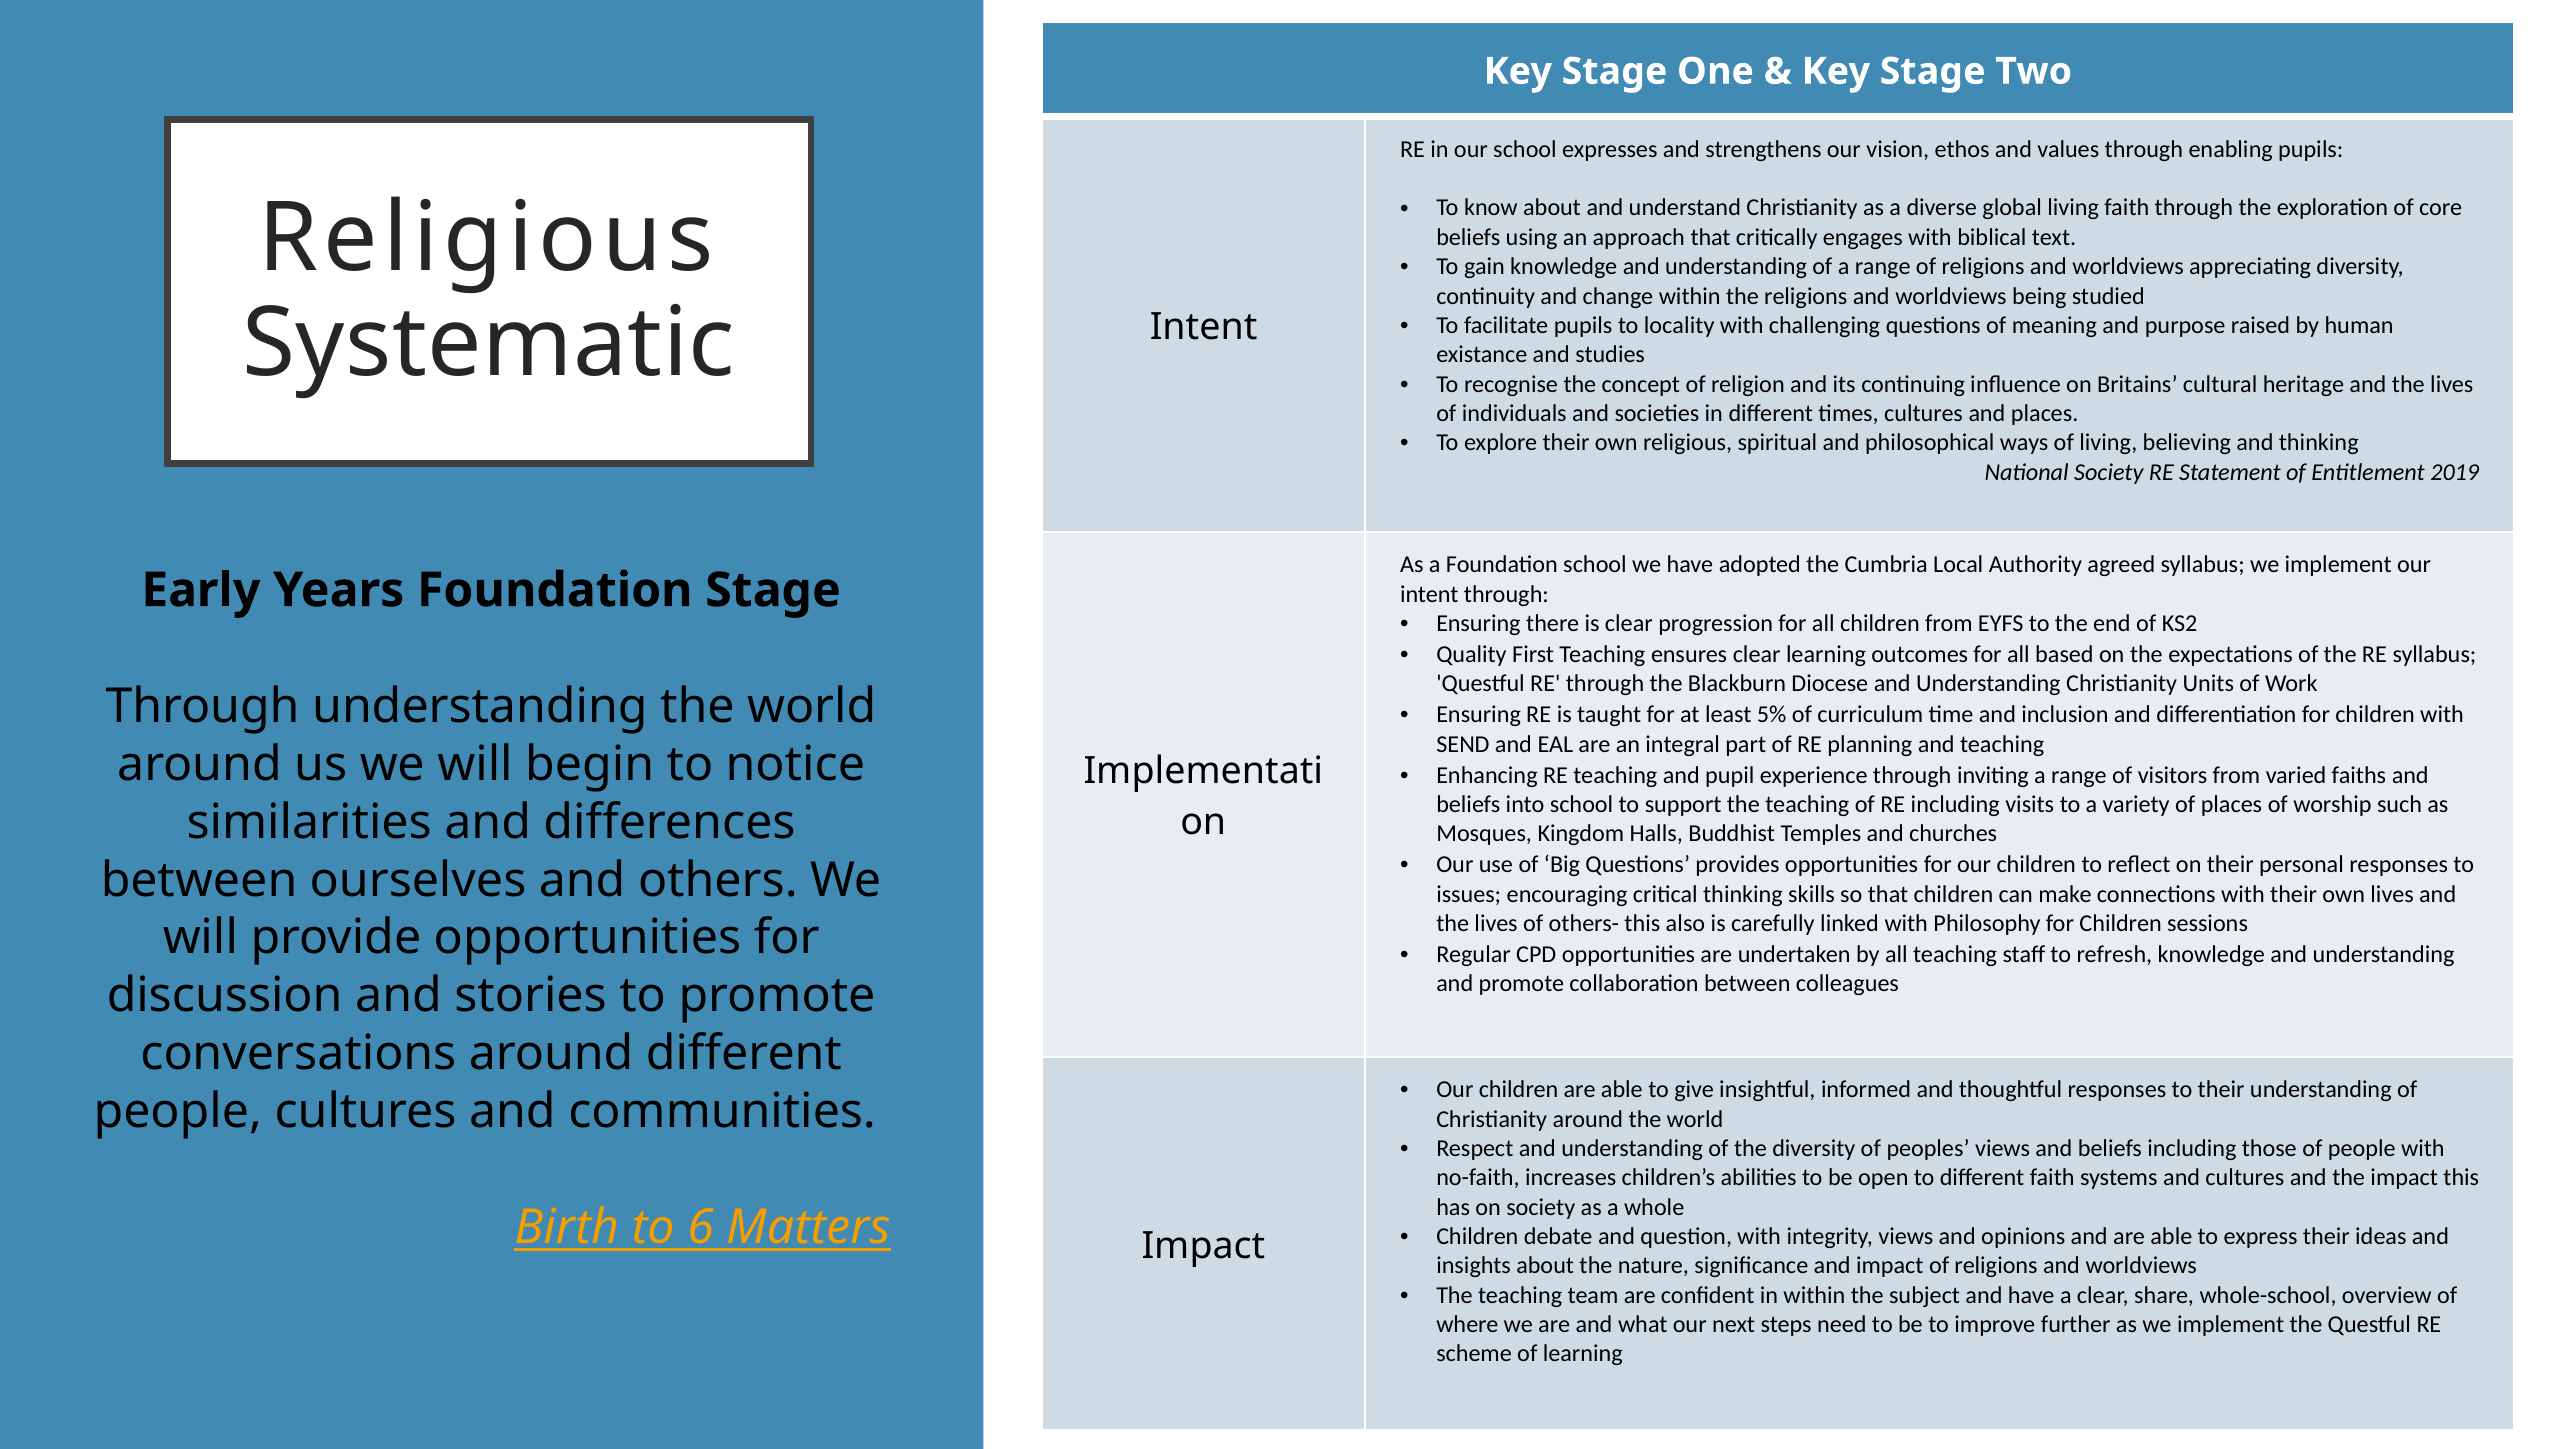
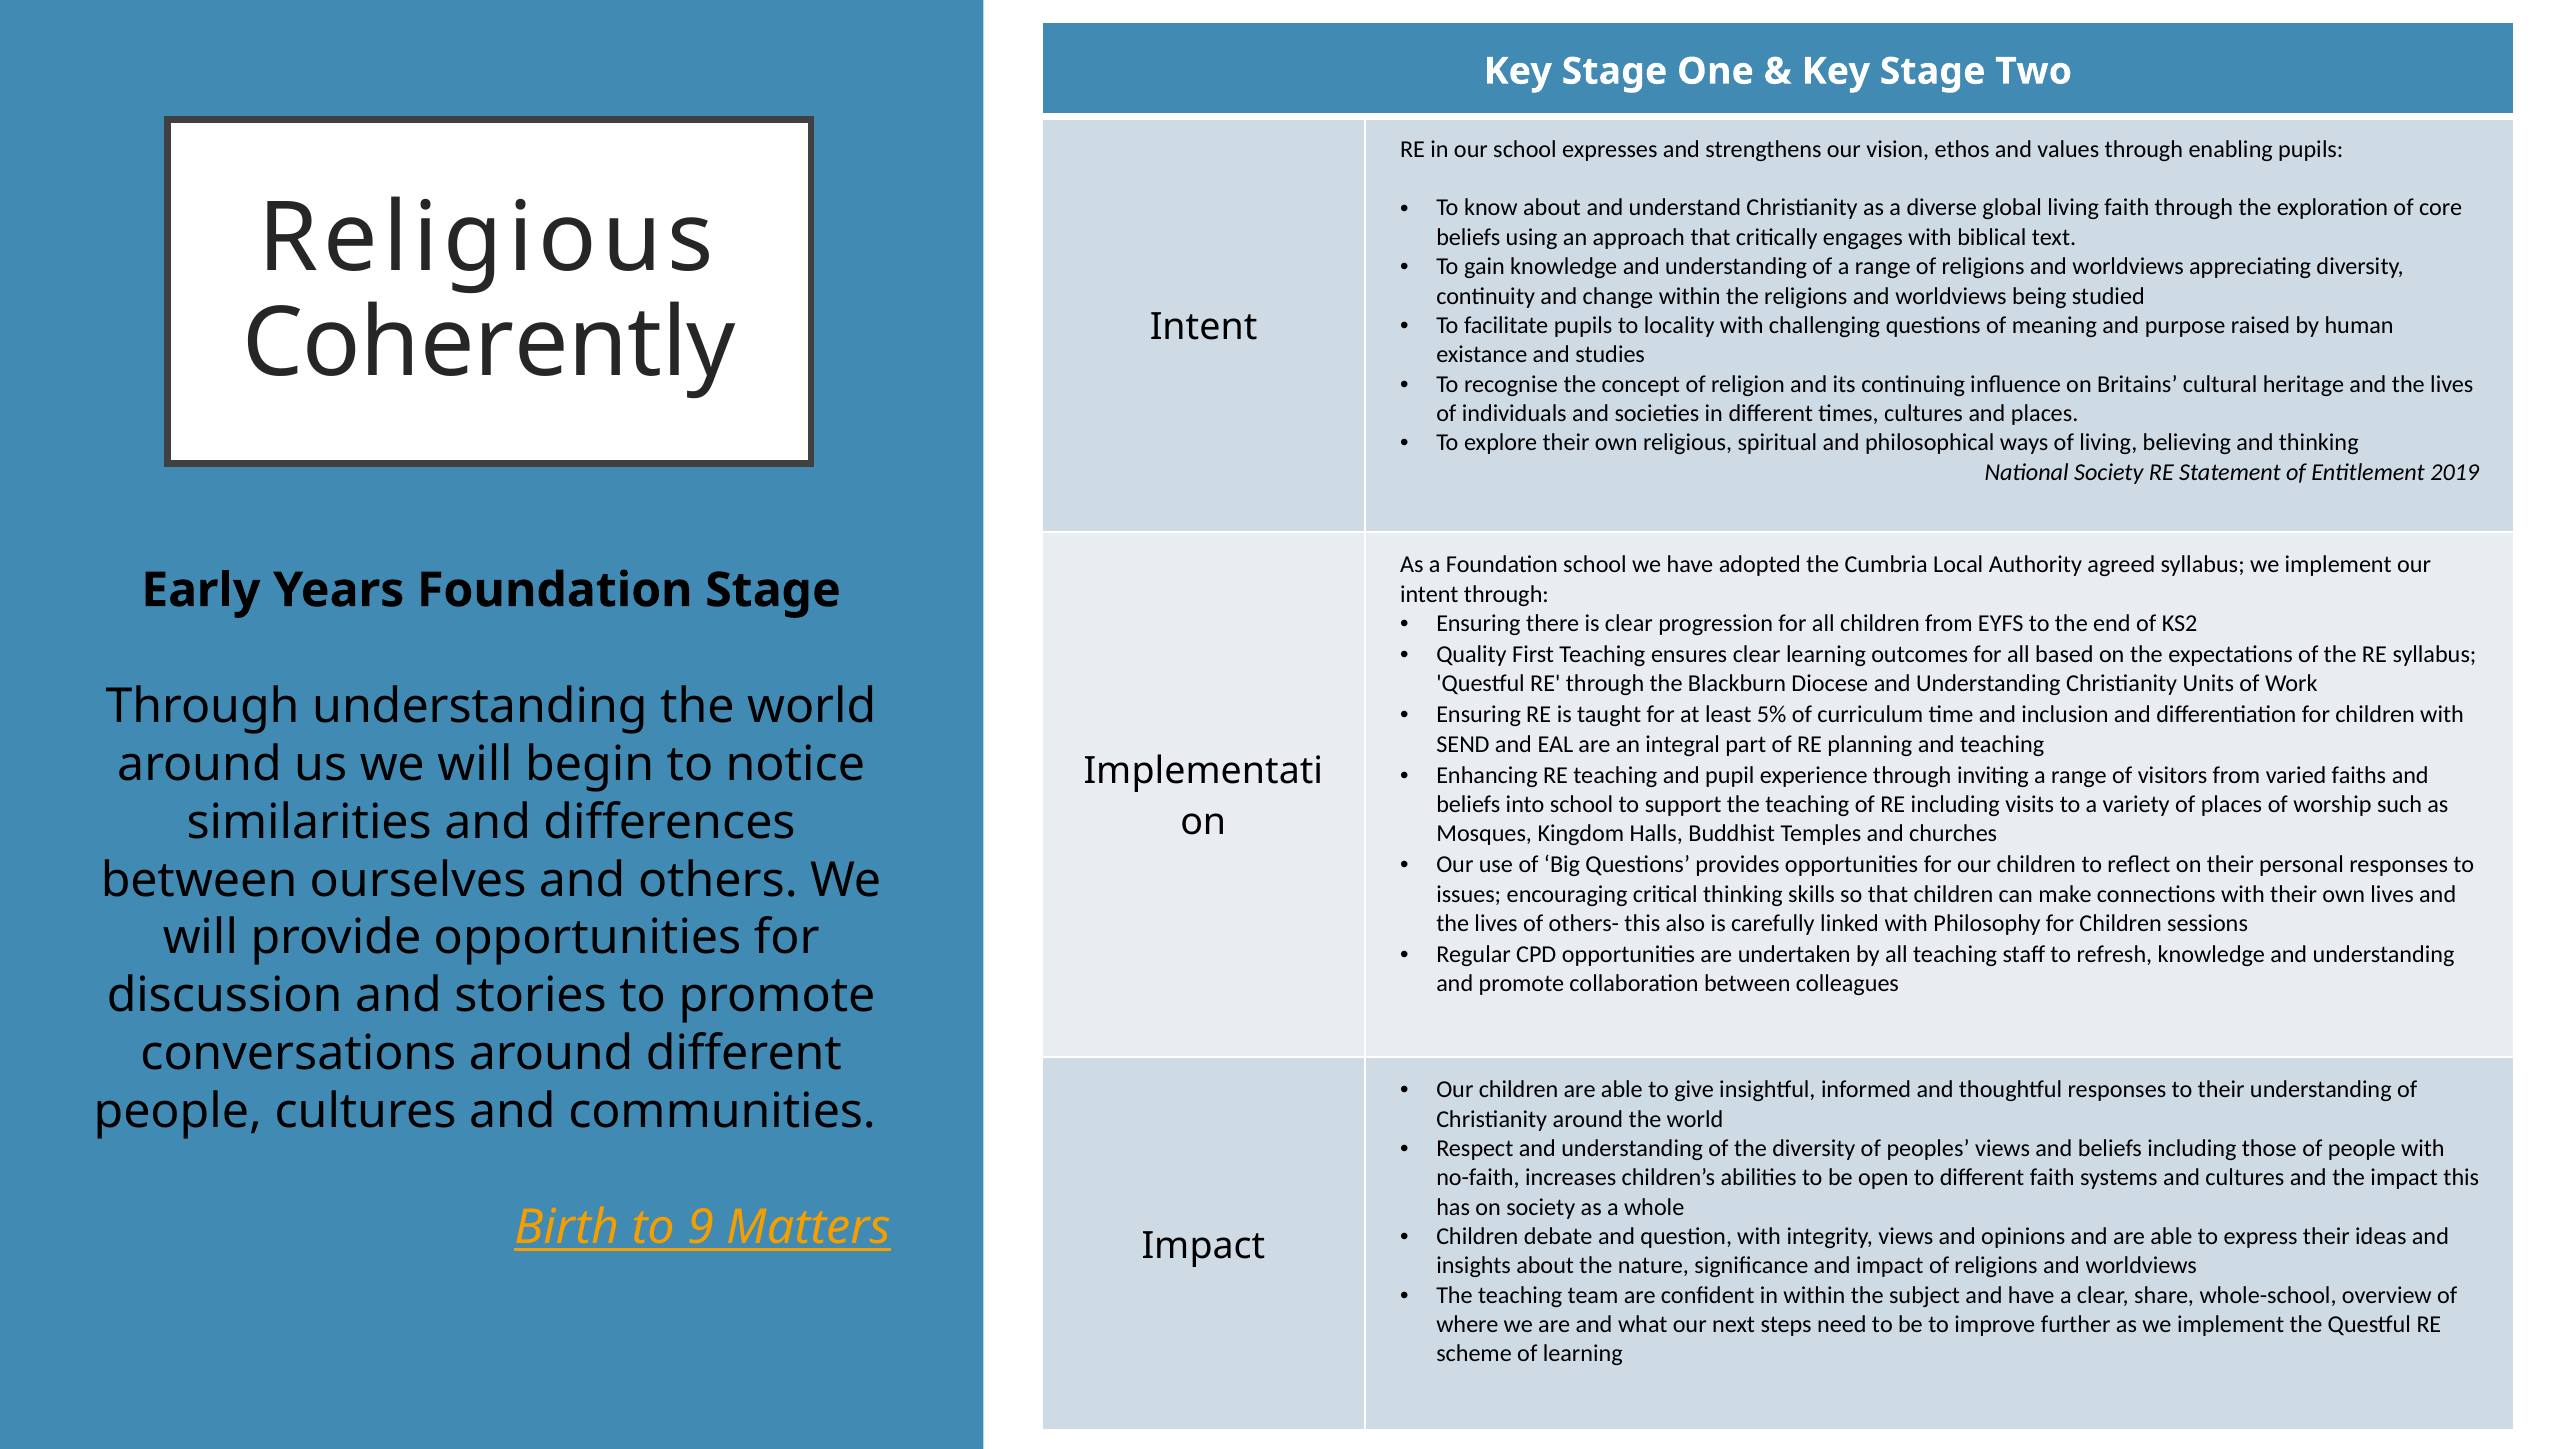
Systematic: Systematic -> Coherently (489, 343)
6: 6 -> 9 (701, 1228)
